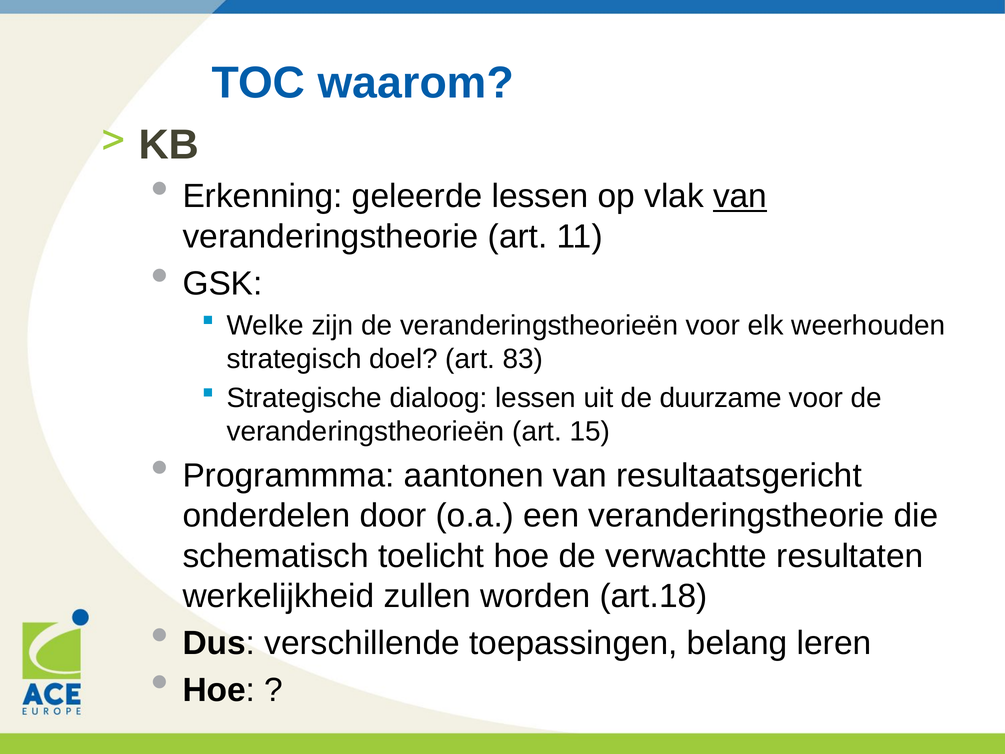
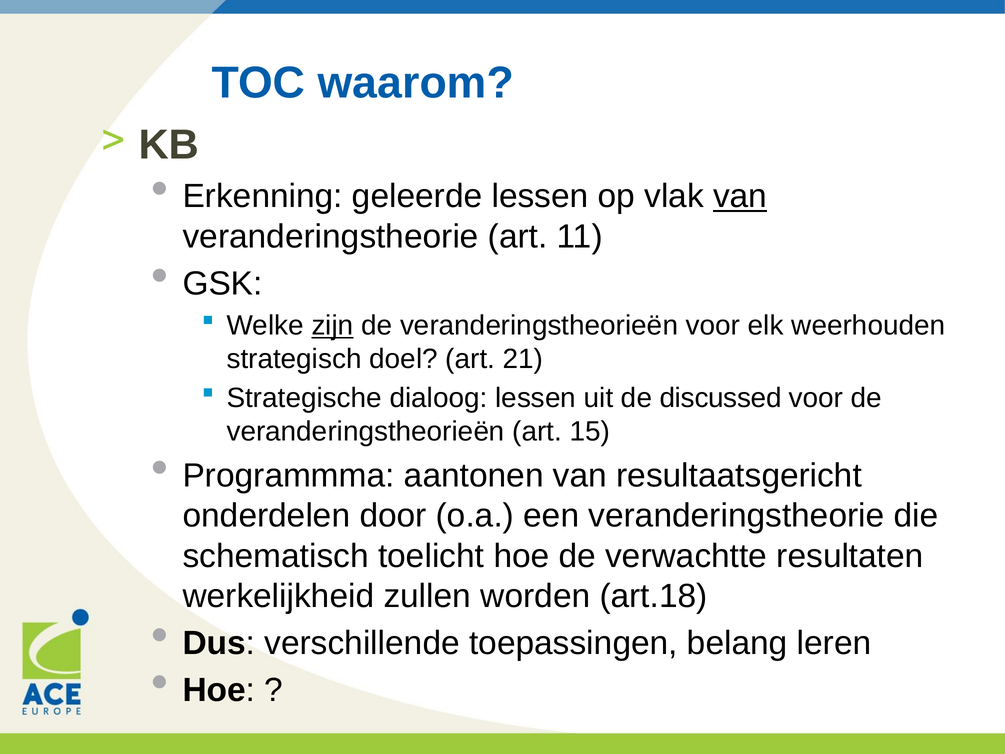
zijn underline: none -> present (332, 325)
83: 83 -> 21 (523, 359)
duurzame: duurzame -> discussed (721, 398)
